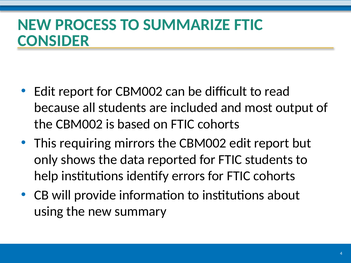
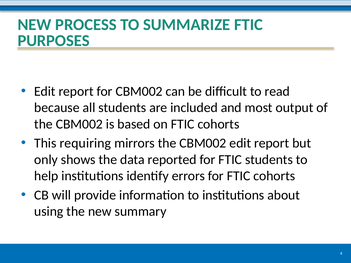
CONSIDER: CONSIDER -> PURPOSES (54, 41)
